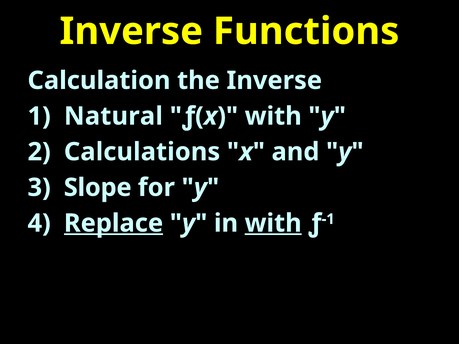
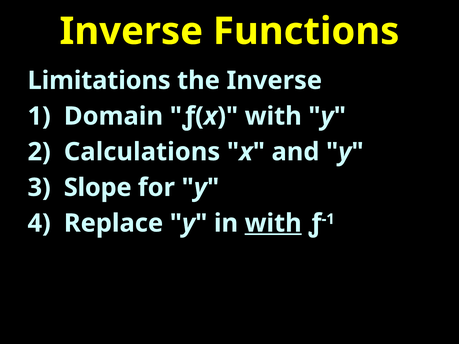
Calculation: Calculation -> Limitations (99, 81)
Natural: Natural -> Domain (113, 116)
Replace underline: present -> none (114, 223)
